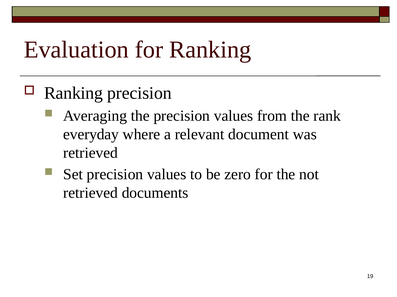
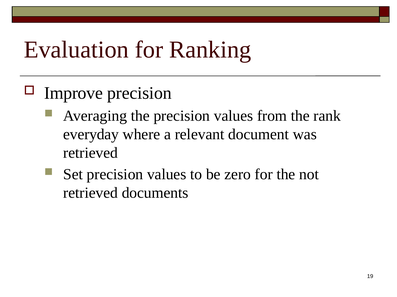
Ranking: Ranking -> Improve (74, 93)
